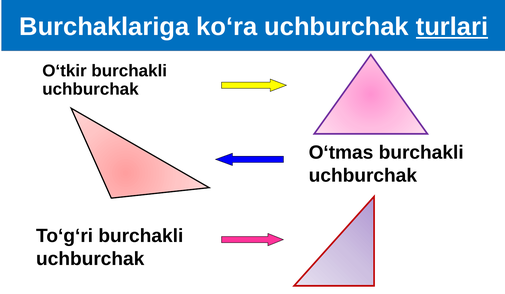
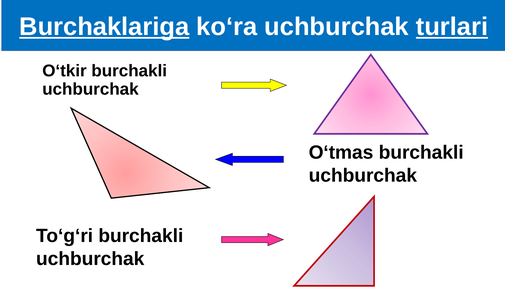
Burchaklariga underline: none -> present (104, 27)
